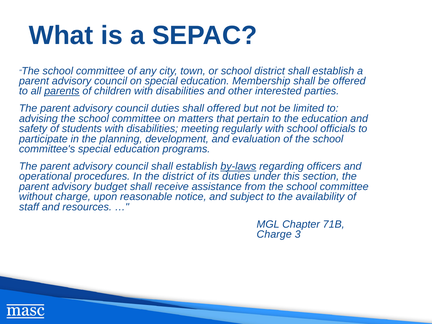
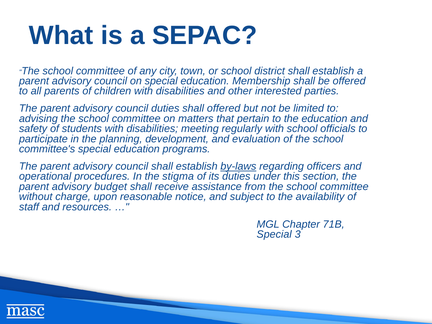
parents underline: present -> none (62, 91)
the district: district -> stigma (178, 177)
Charge: Charge -> Special (274, 234)
